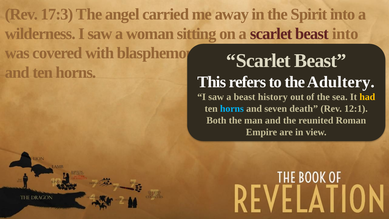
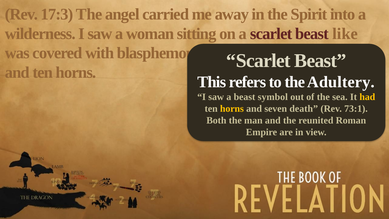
beast into: into -> like (345, 34)
history: history -> symbol (273, 97)
horns colour: light blue -> yellow (232, 109)
12:1: 12:1 -> 73:1 (356, 109)
